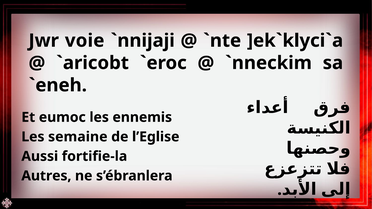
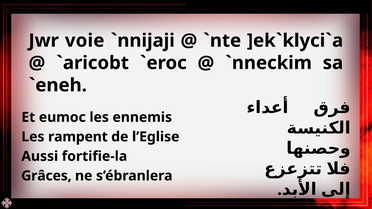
semaine: semaine -> rampent (78, 137)
Autres: Autres -> Grâces (46, 176)
